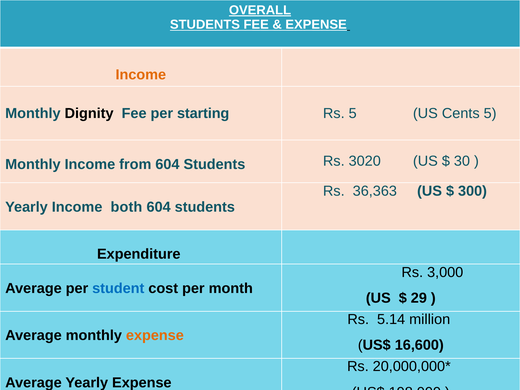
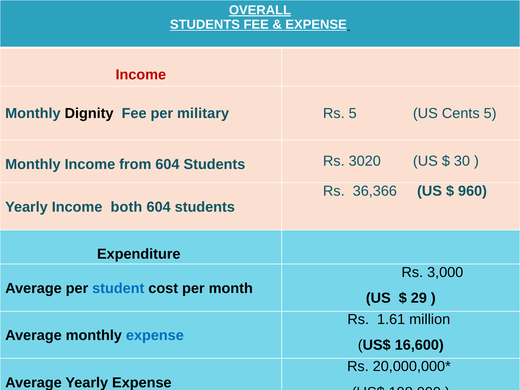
Income colour: orange -> red (141, 75)
starting: starting -> military (203, 113)
36,363: 36,363 -> 36,366 (375, 191)
300: 300 -> 960 (473, 191)
5.14: 5.14 -> 1.61 (391, 319)
expense colour: orange -> blue (155, 336)
